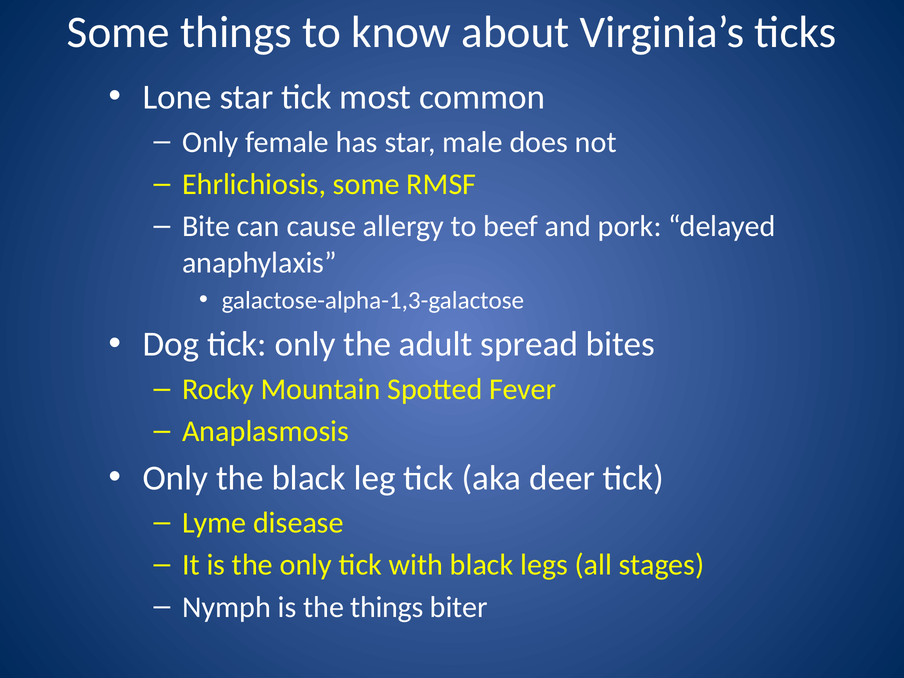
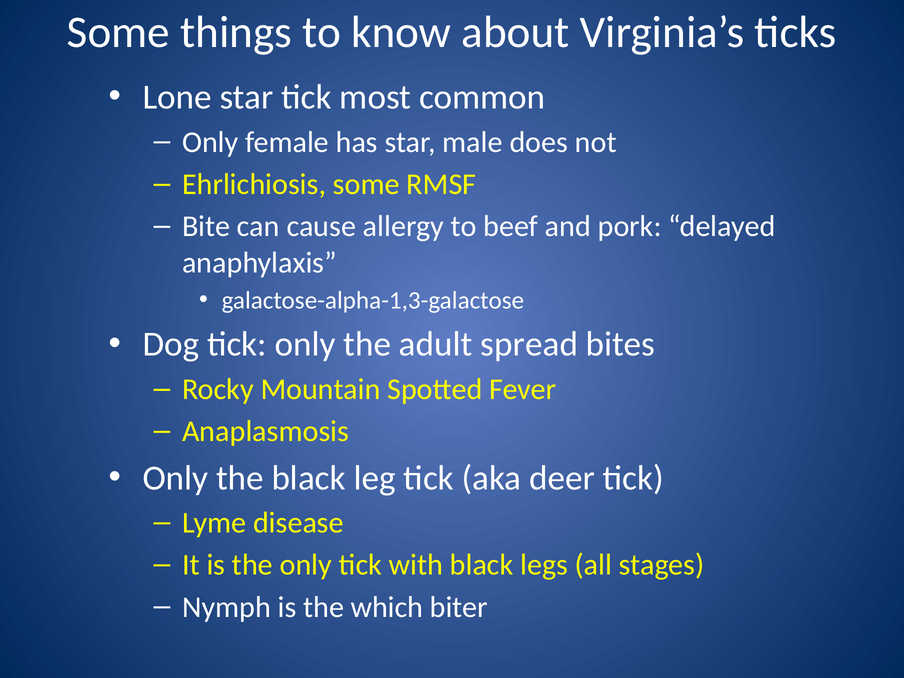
the things: things -> which (387, 607)
